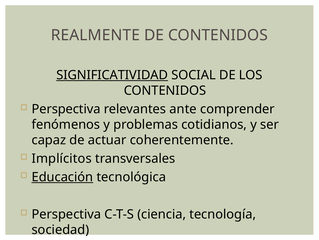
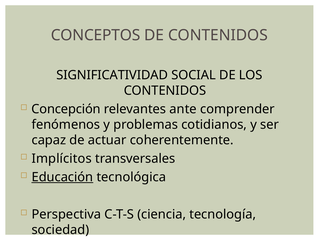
REALMENTE: REALMENTE -> CONCEPTOS (96, 35)
SIGNIFICATIVIDAD underline: present -> none (112, 75)
Perspectiva: Perspectiva -> Concepción (66, 109)
